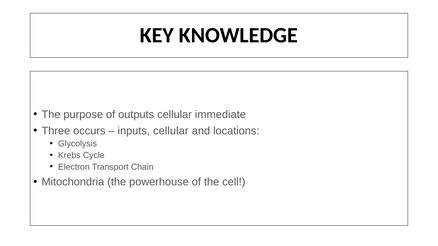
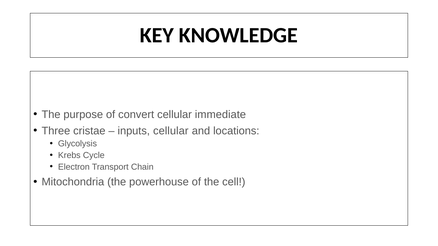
outputs: outputs -> convert (136, 115)
occurs: occurs -> cristae (89, 131)
